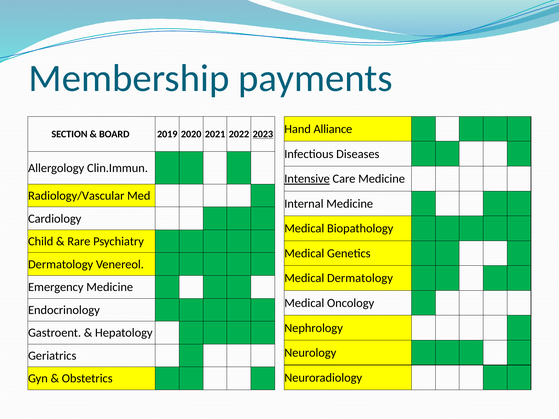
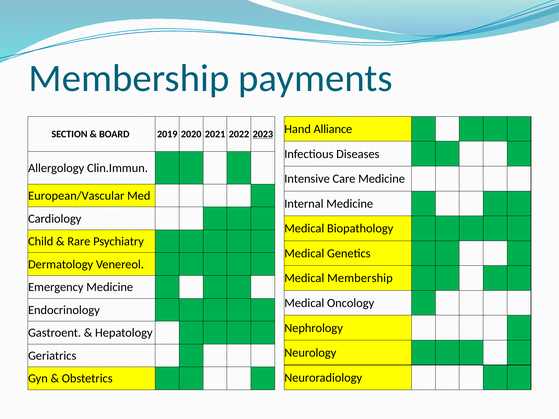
Intensive underline: present -> none (307, 179)
Radiology/Vascular: Radiology/Vascular -> European/Vascular (76, 196)
Medical Dermatology: Dermatology -> Membership (360, 278)
